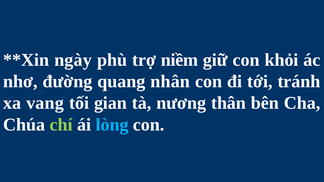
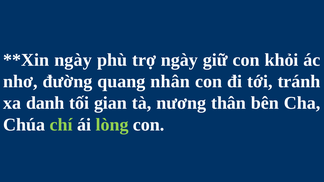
trợ niềm: niềm -> ngày (179, 60)
vang: vang -> danh (45, 103)
lòng colour: light blue -> light green (112, 125)
